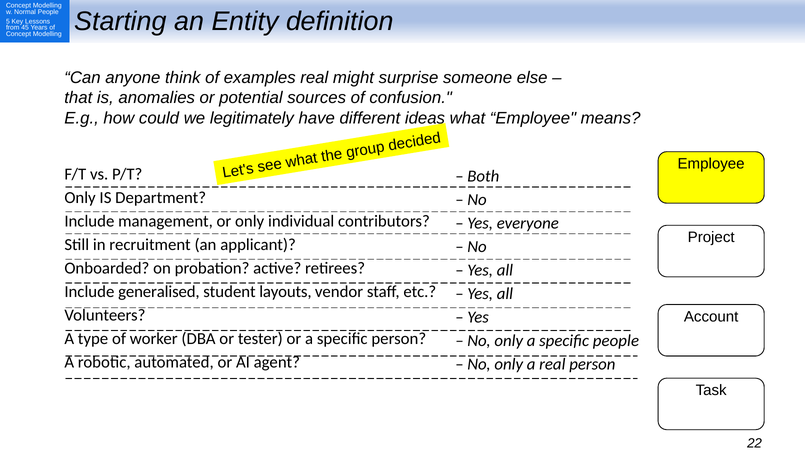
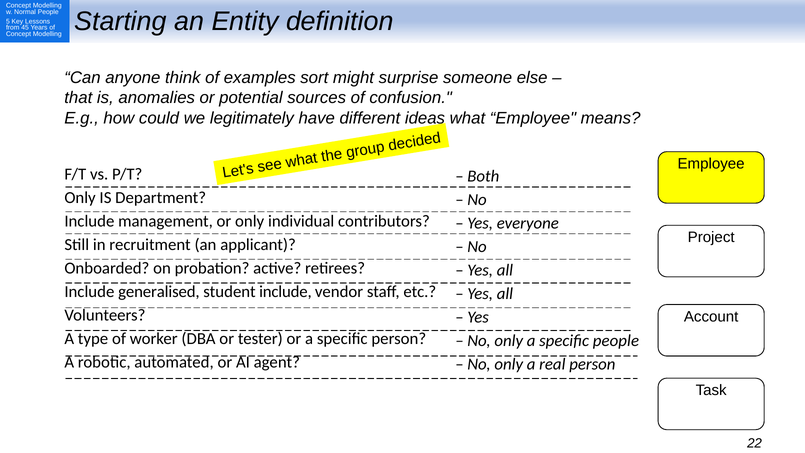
examples real: real -> sort (314, 78)
student layouts: layouts -> include (285, 292)
